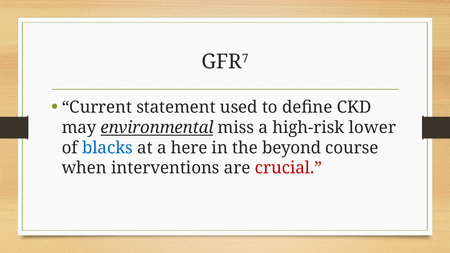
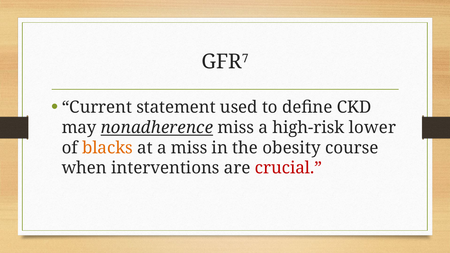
environmental: environmental -> nonadherence (157, 128)
blacks colour: blue -> orange (107, 148)
a here: here -> miss (189, 148)
beyond: beyond -> obesity (292, 148)
